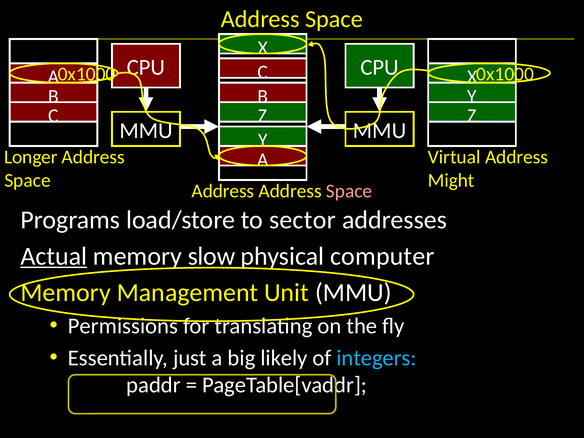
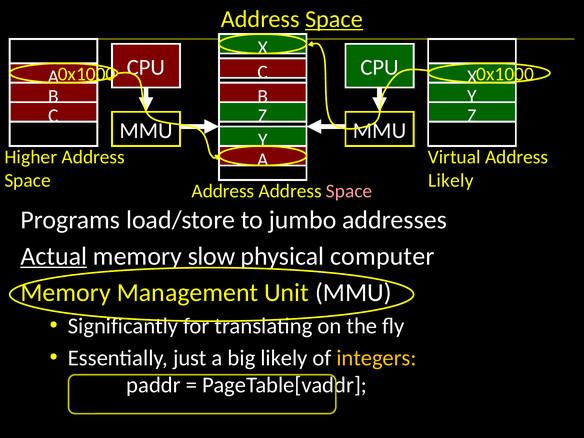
Space underline: none -> present (334, 19)
Longer: Longer -> Higher (31, 157)
Might: Might -> Likely (451, 180)
sector: sector -> jumbo (303, 220)
Permissions: Permissions -> Significantly (123, 326)
integers colour: light blue -> yellow (376, 358)
